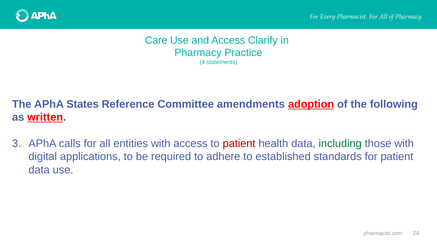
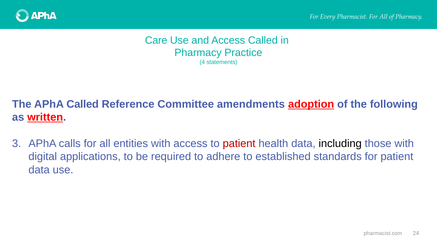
Access Clarify: Clarify -> Called (263, 40)
APhA States: States -> Called (83, 104)
including colour: green -> black (340, 143)
